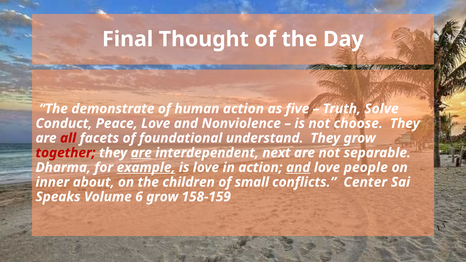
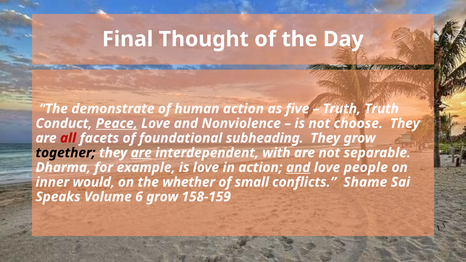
Truth Solve: Solve -> Truth (382, 109)
Peace underline: none -> present (117, 123)
understand: understand -> subheading (265, 138)
together colour: red -> black (66, 153)
next: next -> with (276, 153)
example underline: present -> none (146, 168)
about: about -> would (94, 182)
children: children -> whether (189, 182)
Center: Center -> Shame (365, 182)
